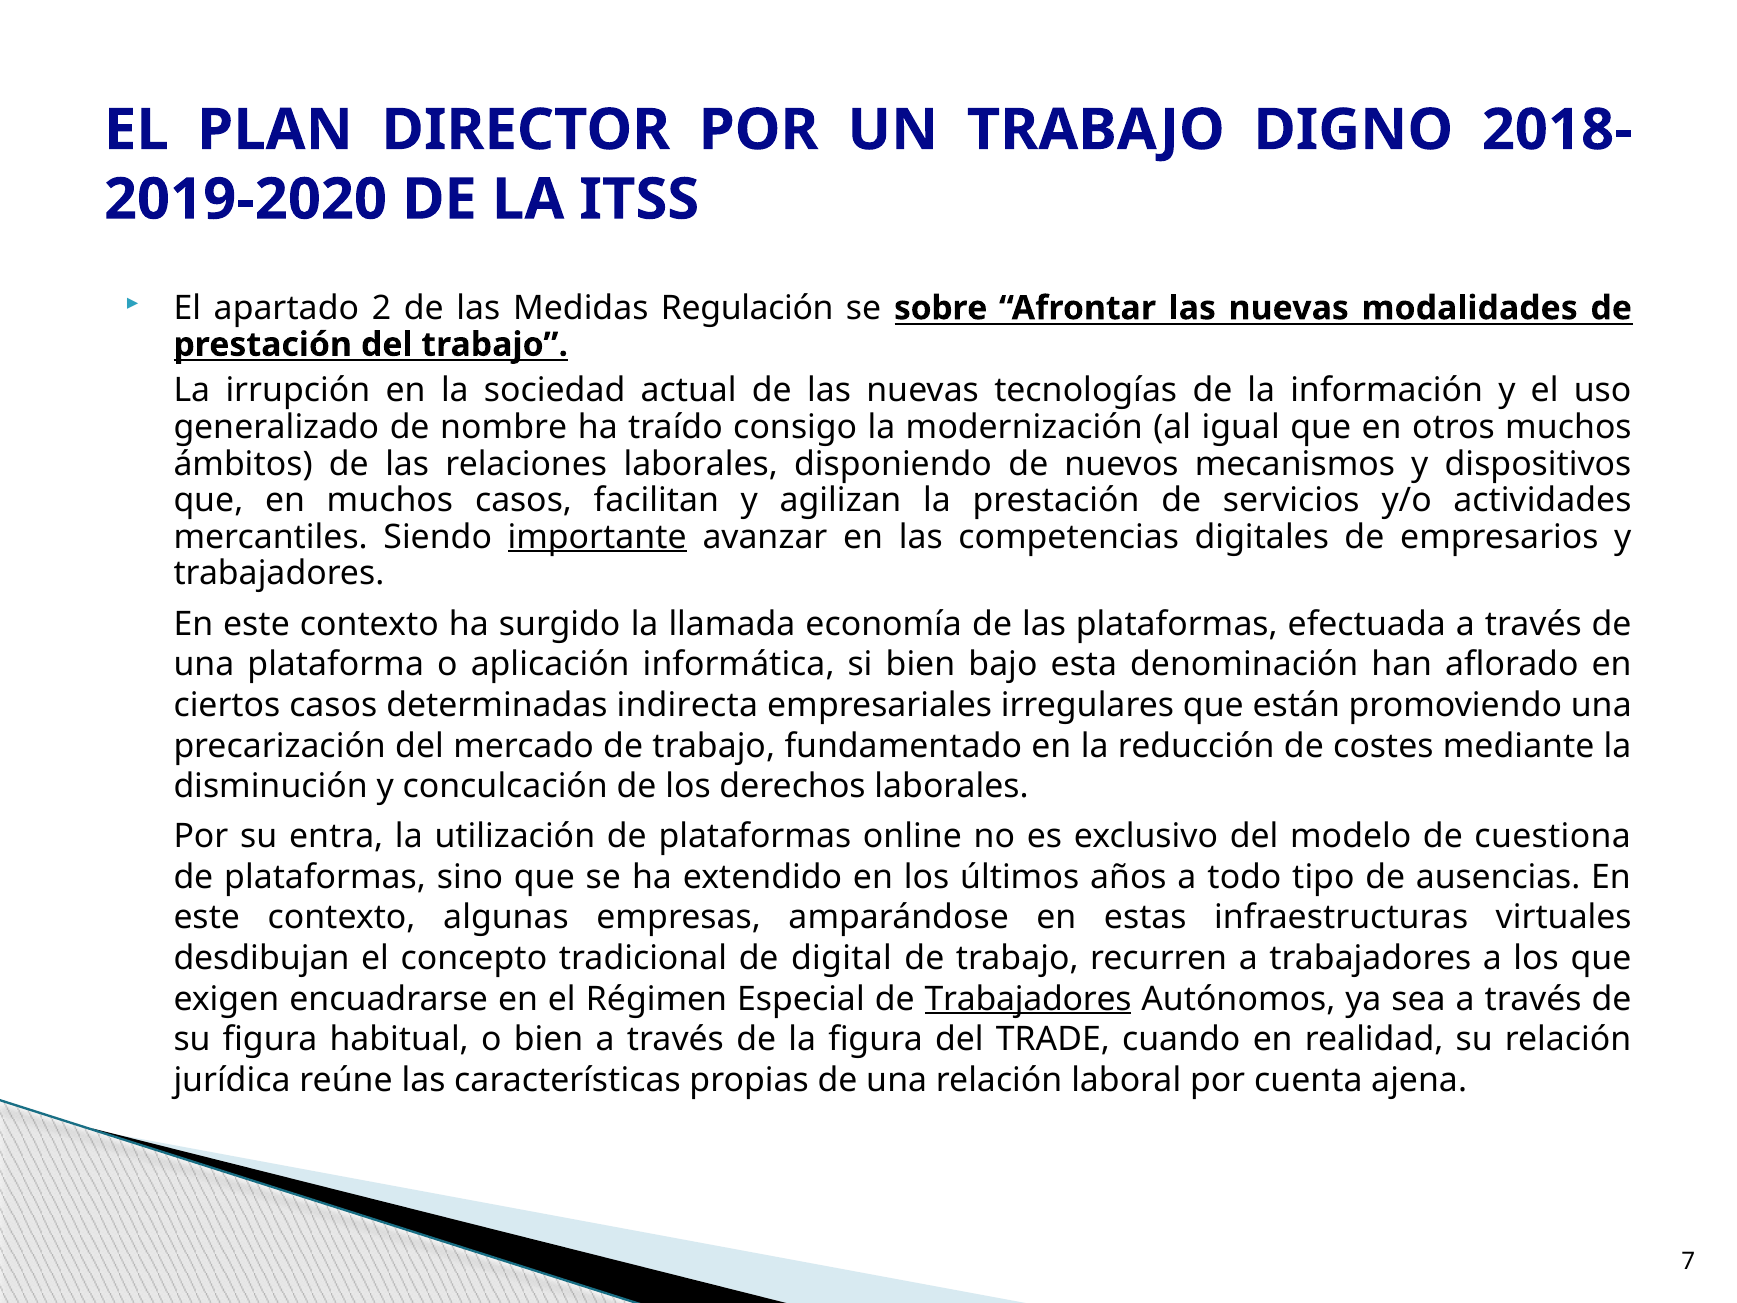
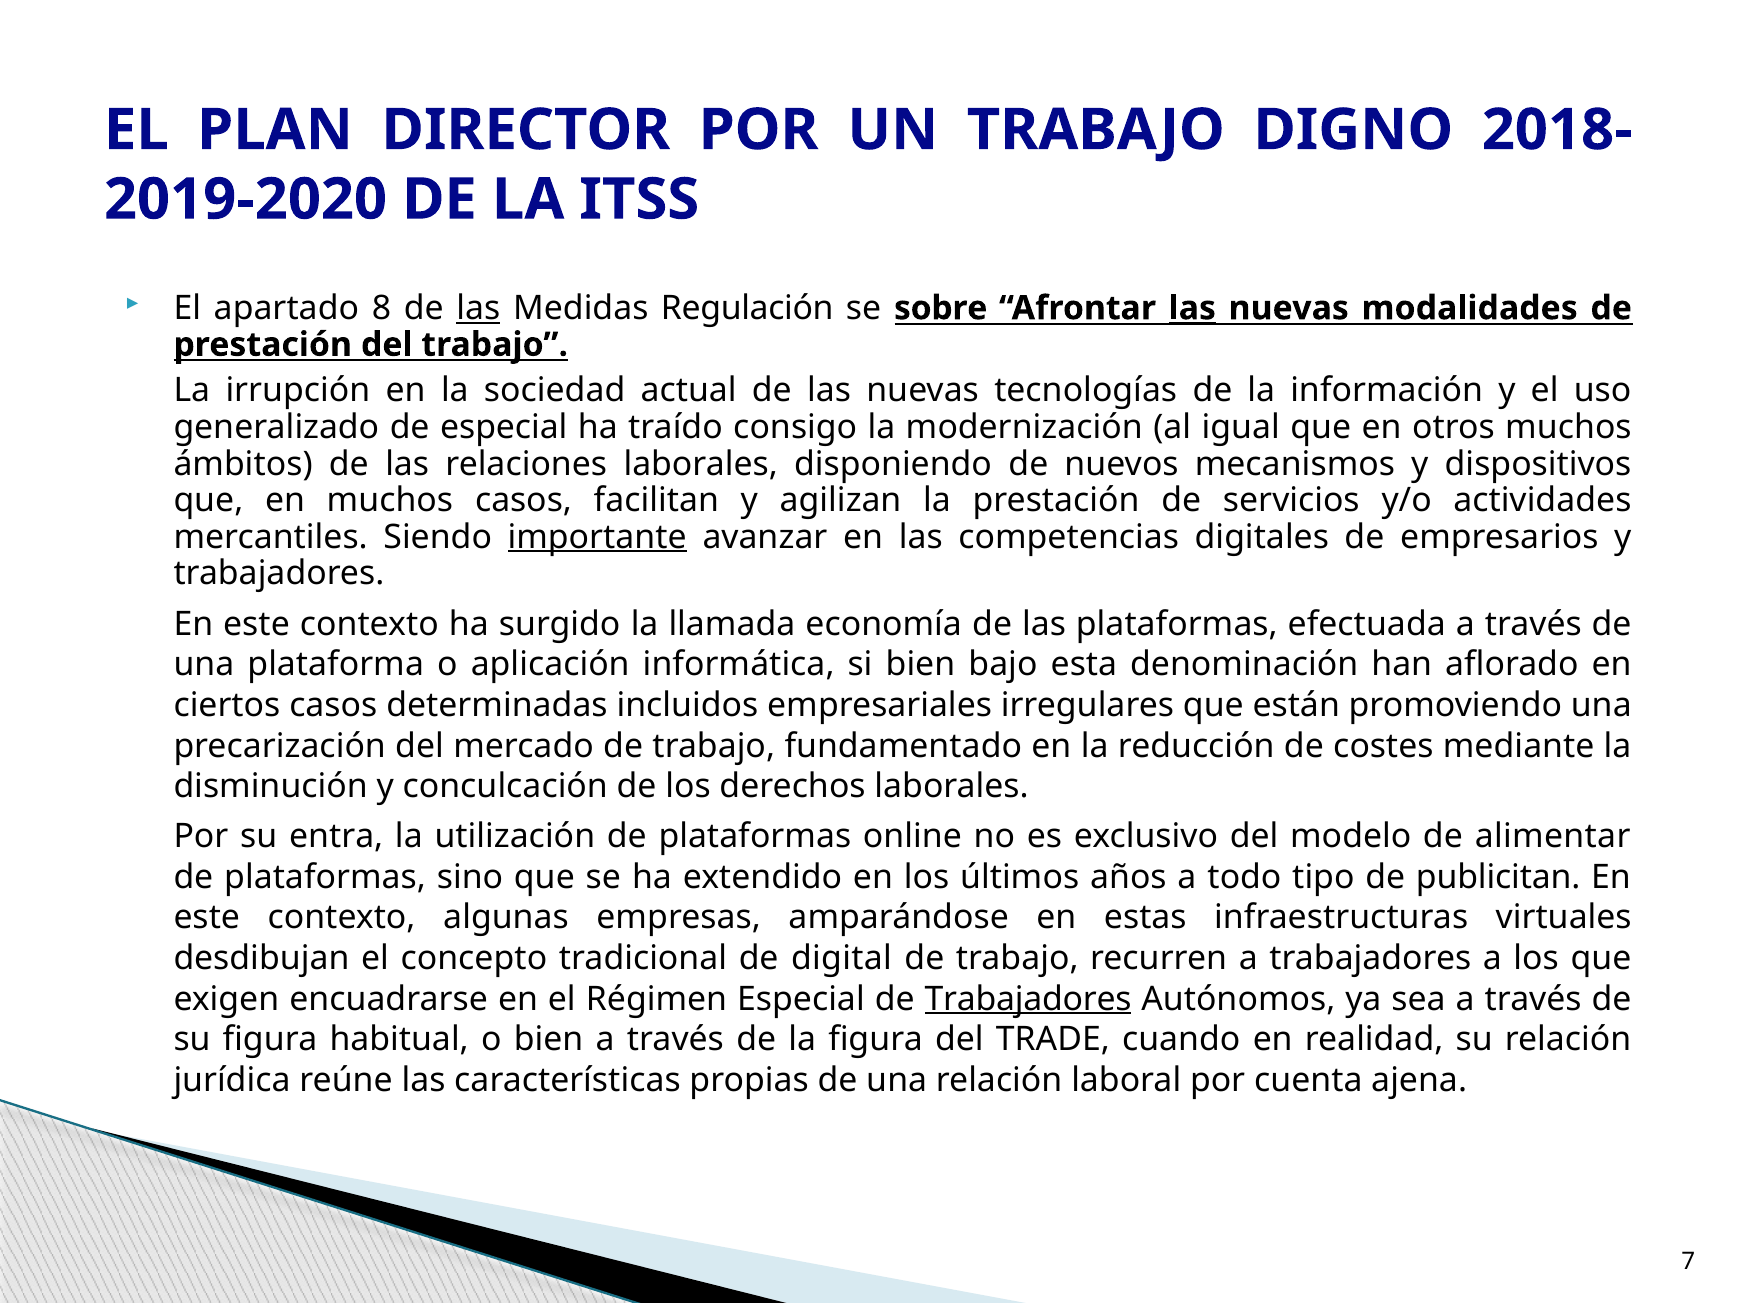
2: 2 -> 8 (381, 308)
las underline: none -> present (478, 308)
las underline: none -> present (1192, 308)
de nombre: nombre -> especial (504, 427)
indirecta: indirecta -> incluidos (687, 705)
cuestiona: cuestiona -> alimentar (1553, 836)
ausencias: ausencias -> publicitan (1498, 877)
